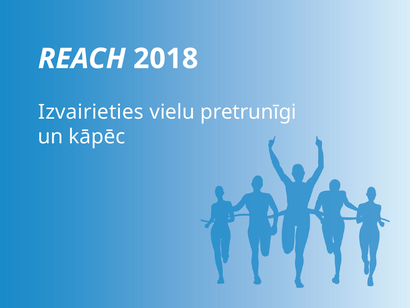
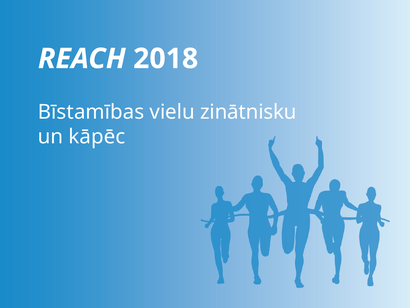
Izvairieties: Izvairieties -> Bīstamības (91, 112)
pretrunīgi: pretrunīgi -> zinātnisku (248, 112)
